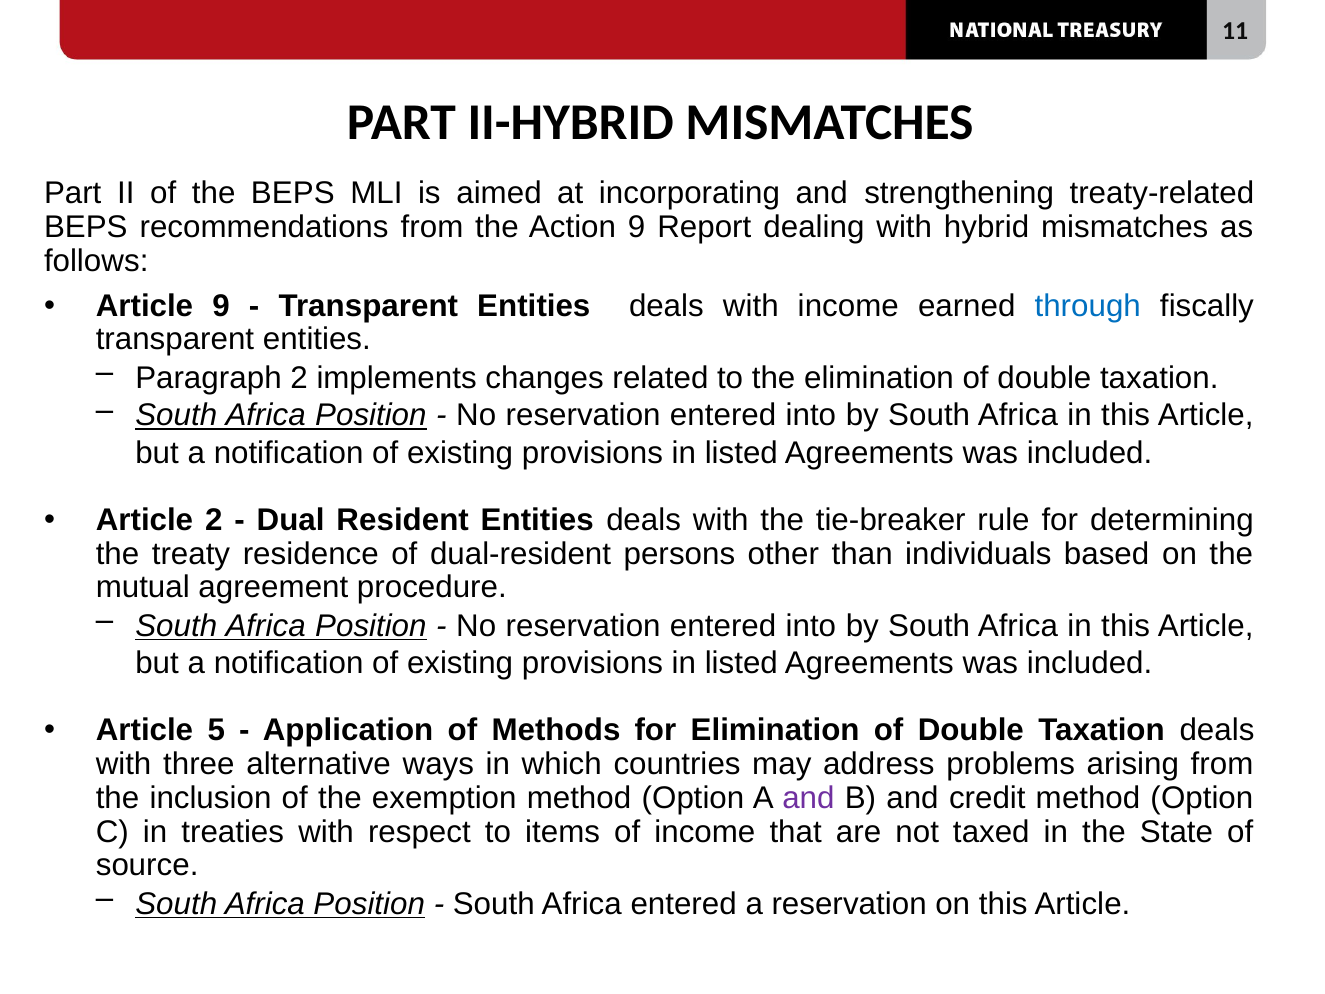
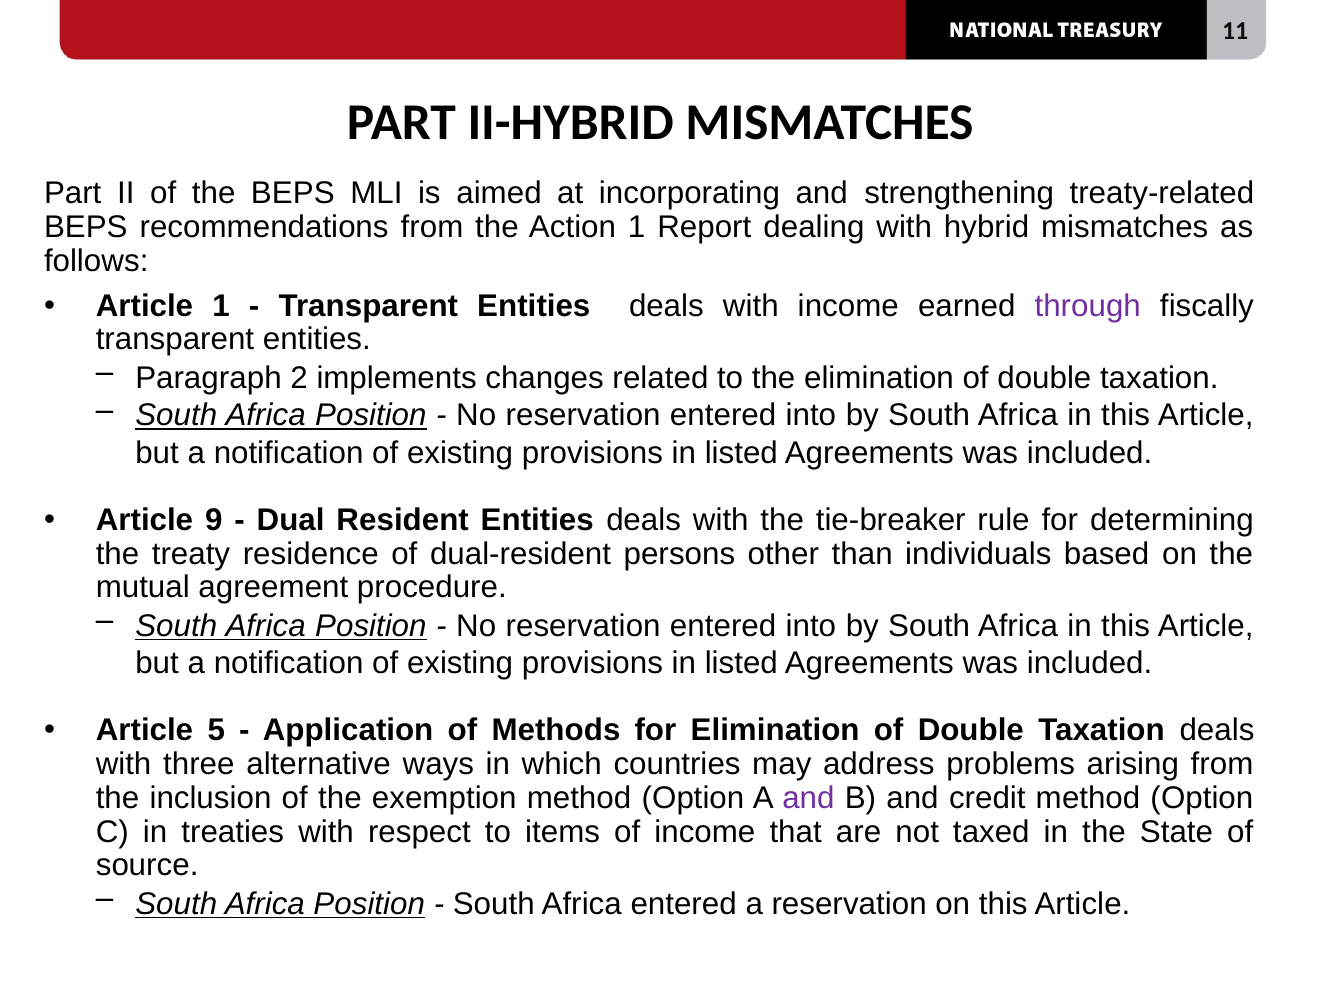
Action 9: 9 -> 1 (637, 227)
Article 9: 9 -> 1 (221, 306)
through colour: blue -> purple (1088, 306)
Article 2: 2 -> 9 (214, 520)
